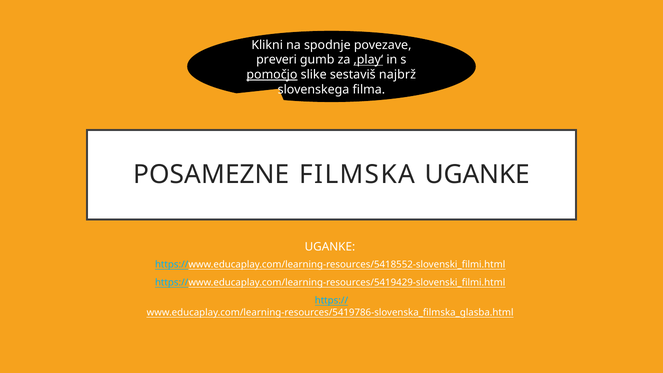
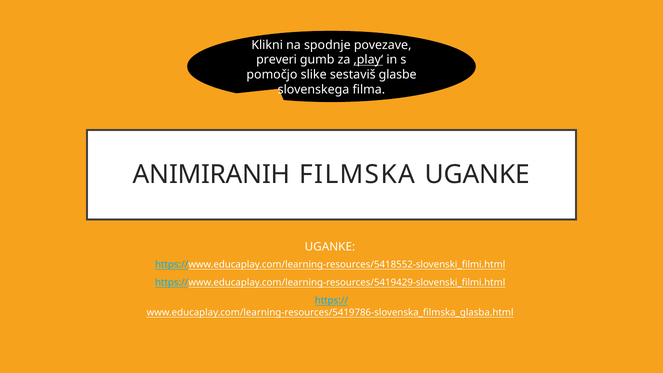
pomočjo underline: present -> none (272, 75)
najbrž: najbrž -> glasbe (398, 75)
POSAMEZNE: POSAMEZNE -> ANIMIRANIH (212, 174)
